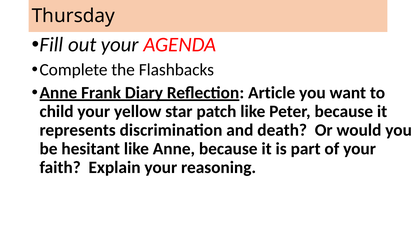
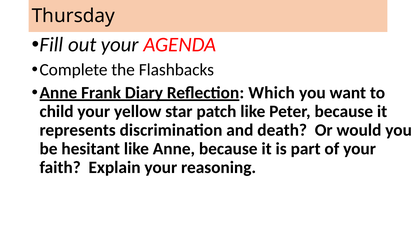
Article: Article -> Which (272, 93)
